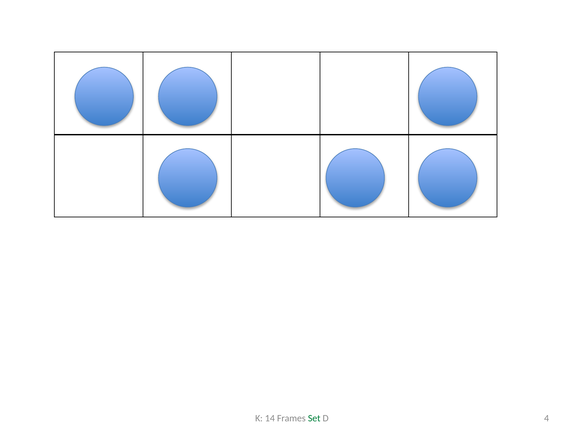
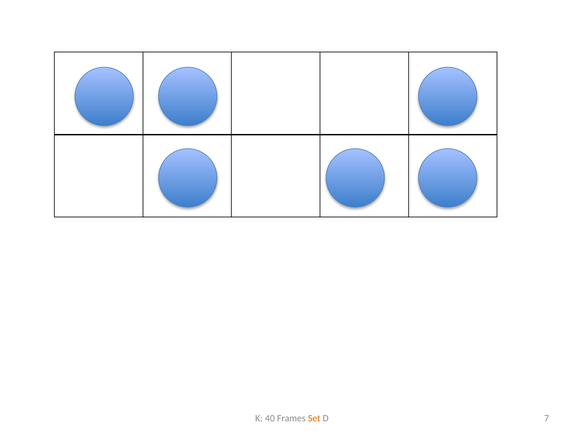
14: 14 -> 40 (270, 418)
Set colour: green -> orange (314, 418)
4: 4 -> 7 (547, 418)
